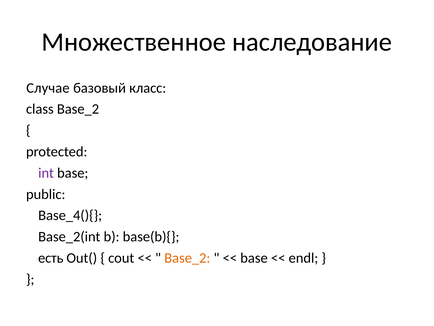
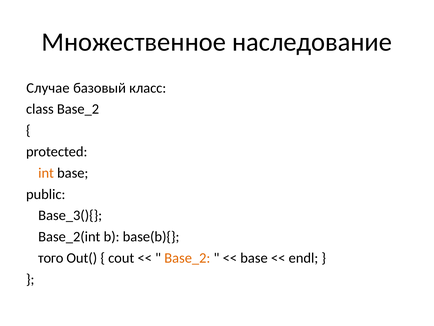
int colour: purple -> orange (46, 173)
Base_4(){: Base_4(){ -> Base_3(){ (70, 215)
есть: есть -> того (51, 258)
